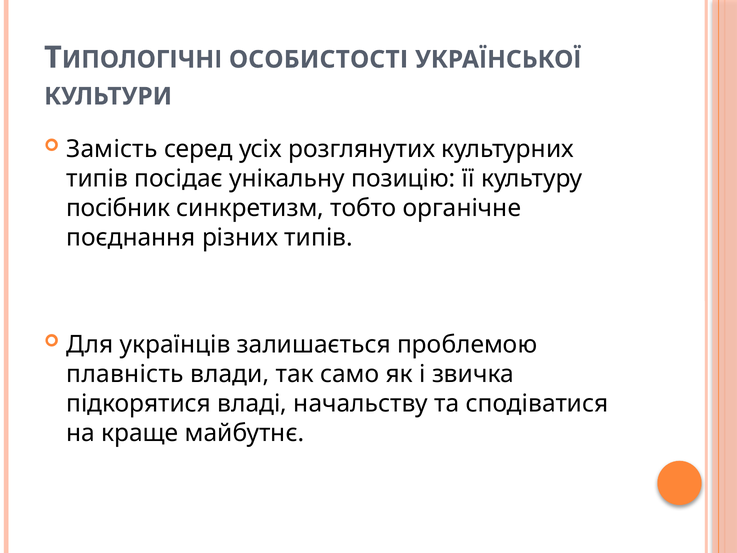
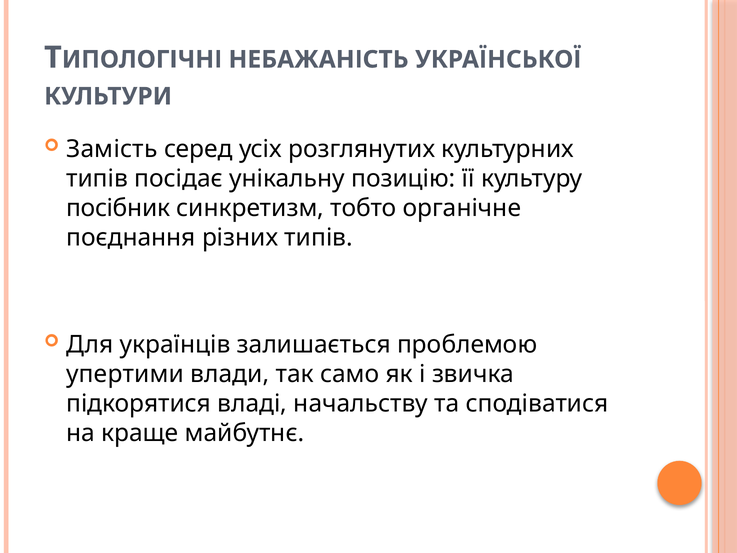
ОСОБИСТОСТІ: ОСОБИСТОСТІ -> НЕБАЖАНІСТЬ (319, 60)
плавність: плавність -> упертими (125, 374)
